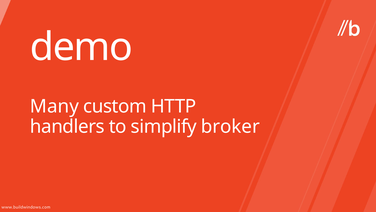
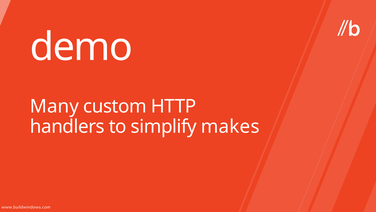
broker: broker -> makes (230, 126)
